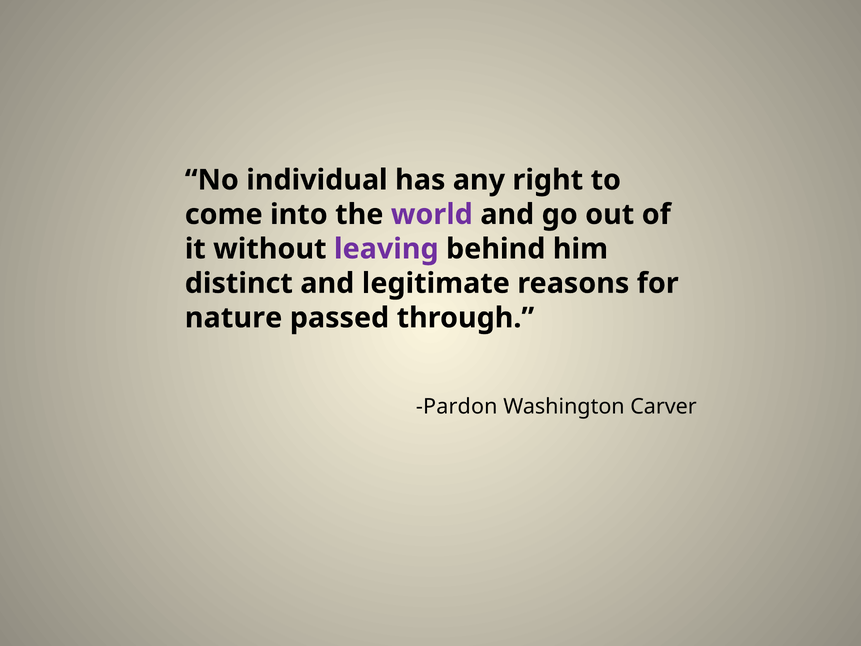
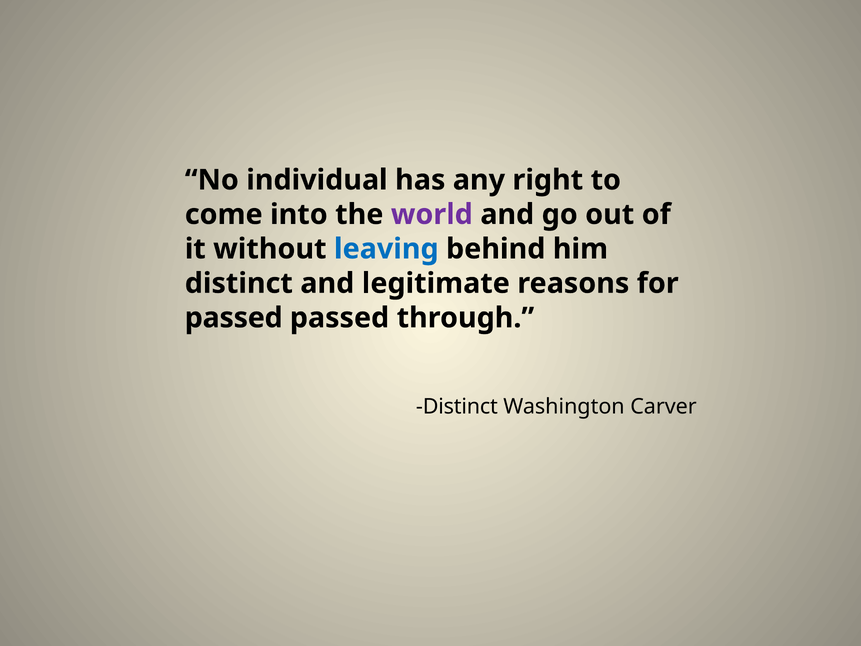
leaving colour: purple -> blue (386, 249)
nature: nature -> passed (234, 318)
Pardon: Pardon -> Distinct (457, 407)
